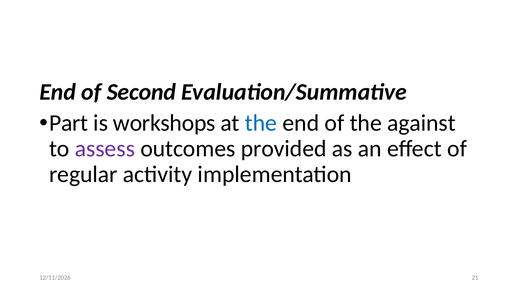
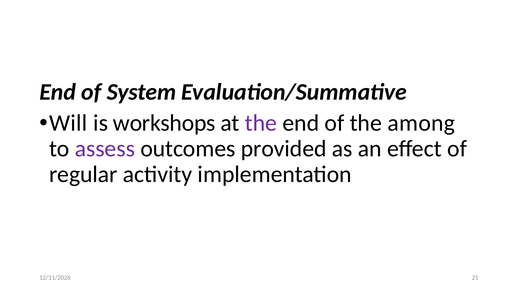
Second: Second -> System (141, 92)
Part: Part -> Will (68, 123)
the colour: blue -> purple (261, 123)
against: against -> among (421, 123)
